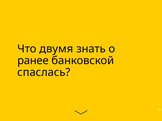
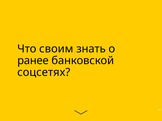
двумя: двумя -> своим (56, 49)
спаслась: спаслась -> соцсетях (44, 73)
